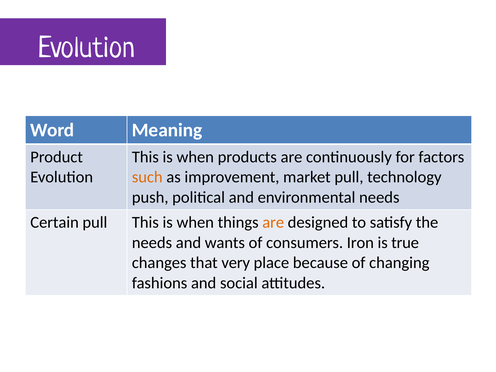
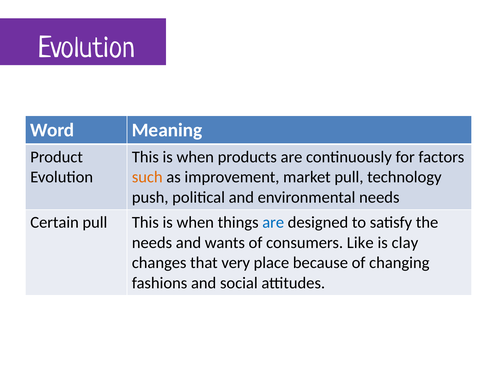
are colour: orange -> blue (273, 222)
Iron: Iron -> Like (360, 243)
true: true -> clay (405, 243)
